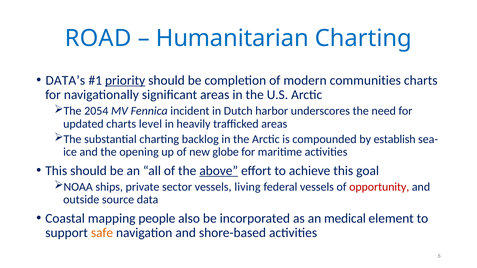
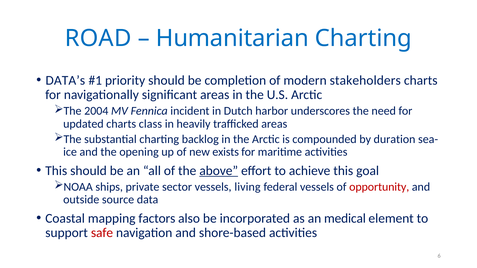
priority underline: present -> none (125, 80)
communities: communities -> stakeholders (365, 80)
2054: 2054 -> 2004 (96, 111)
level: level -> class (150, 124)
establish: establish -> duration (395, 139)
globe: globe -> exists (226, 152)
people: people -> factors (157, 219)
safe colour: orange -> red (102, 233)
